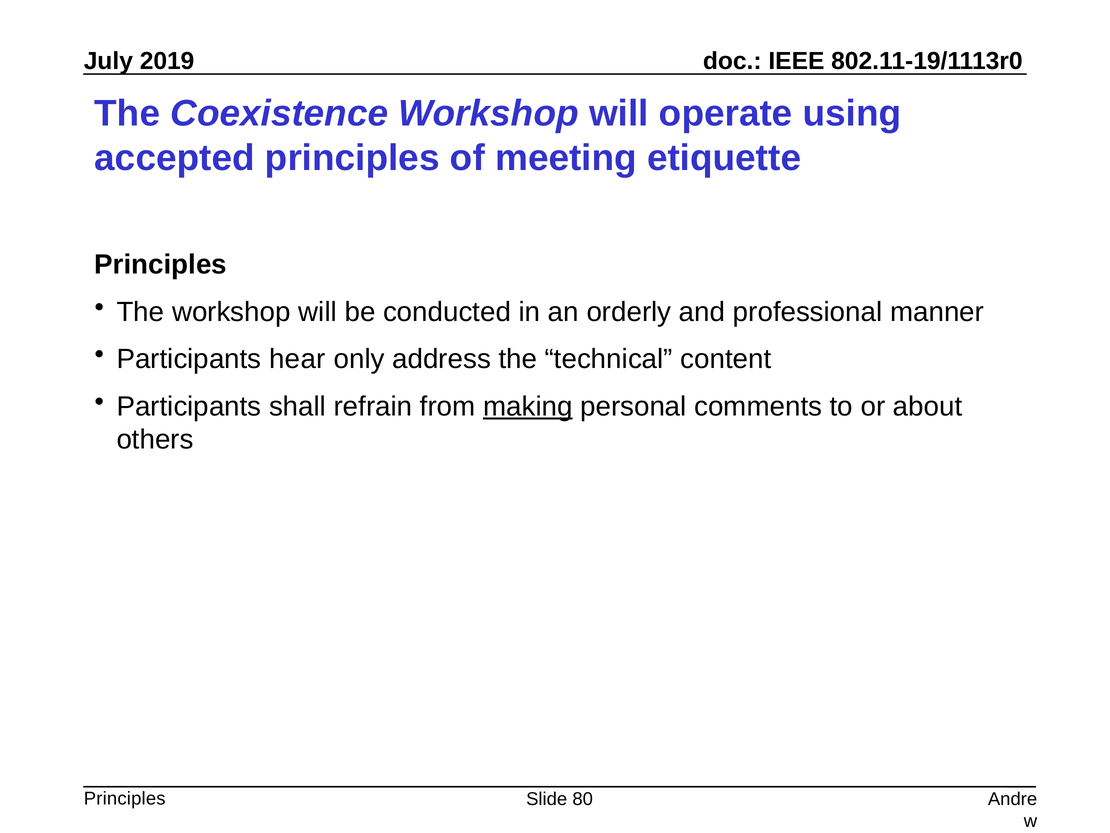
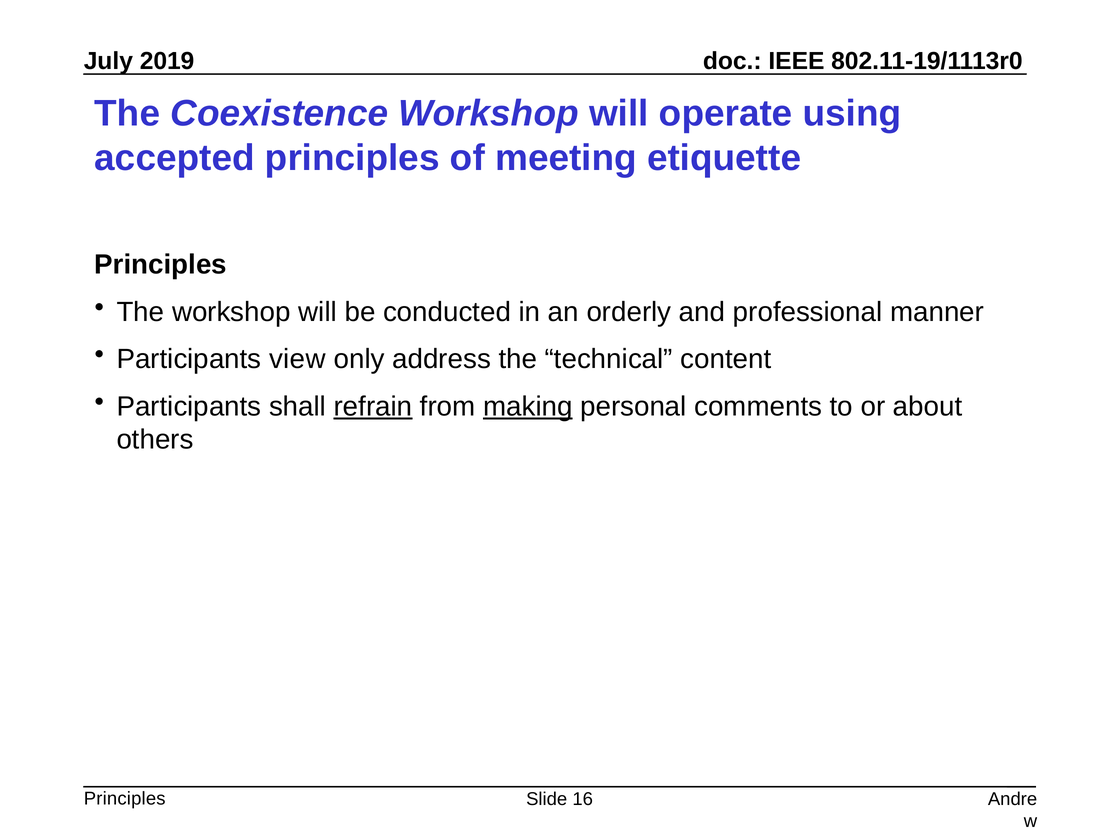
hear: hear -> view (297, 359)
refrain underline: none -> present (373, 406)
80: 80 -> 16 (583, 798)
